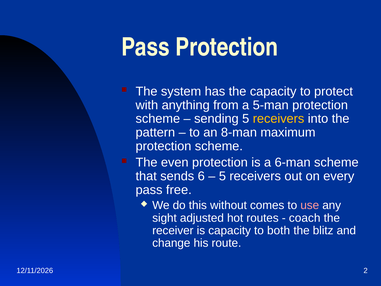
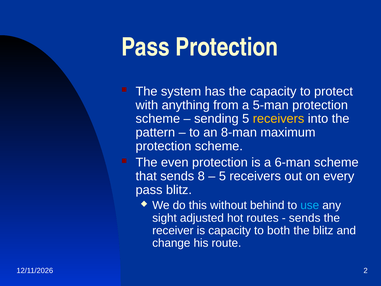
6: 6 -> 8 (201, 176)
pass free: free -> blitz (179, 190)
comes: comes -> behind (267, 205)
use colour: pink -> light blue (310, 205)
coach: coach -> sends (305, 218)
